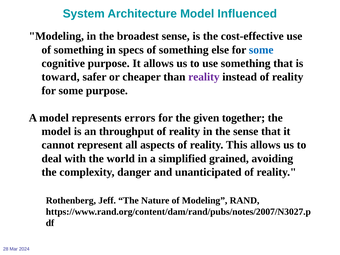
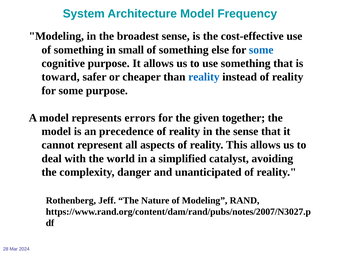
Influenced: Influenced -> Frequency (247, 14)
specs: specs -> small (131, 50)
reality colour: purple -> blue (204, 77)
throughput: throughput -> precedence (126, 131)
grained: grained -> catalyst (229, 159)
